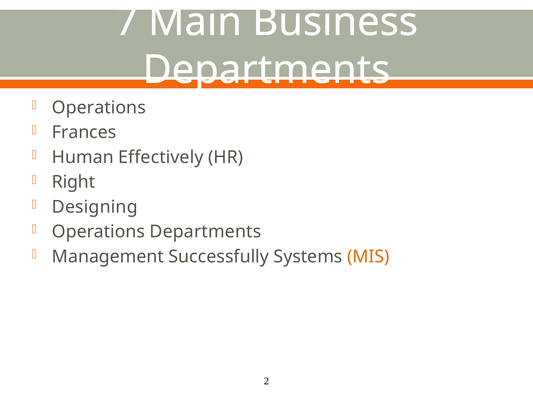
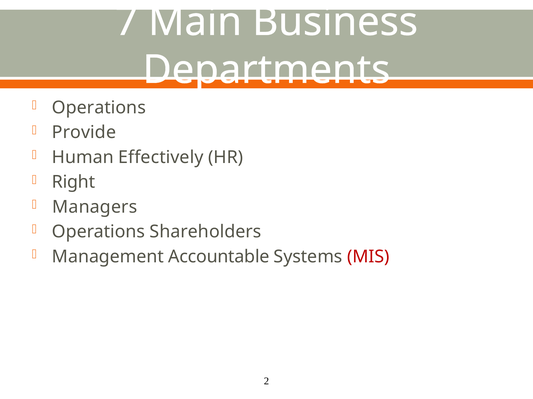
Frances: Frances -> Provide (84, 133)
Designing: Designing -> Managers (95, 207)
Operations Departments: Departments -> Shareholders (206, 232)
Successfully: Successfully -> Accountable (219, 257)
MIS colour: orange -> red (368, 257)
